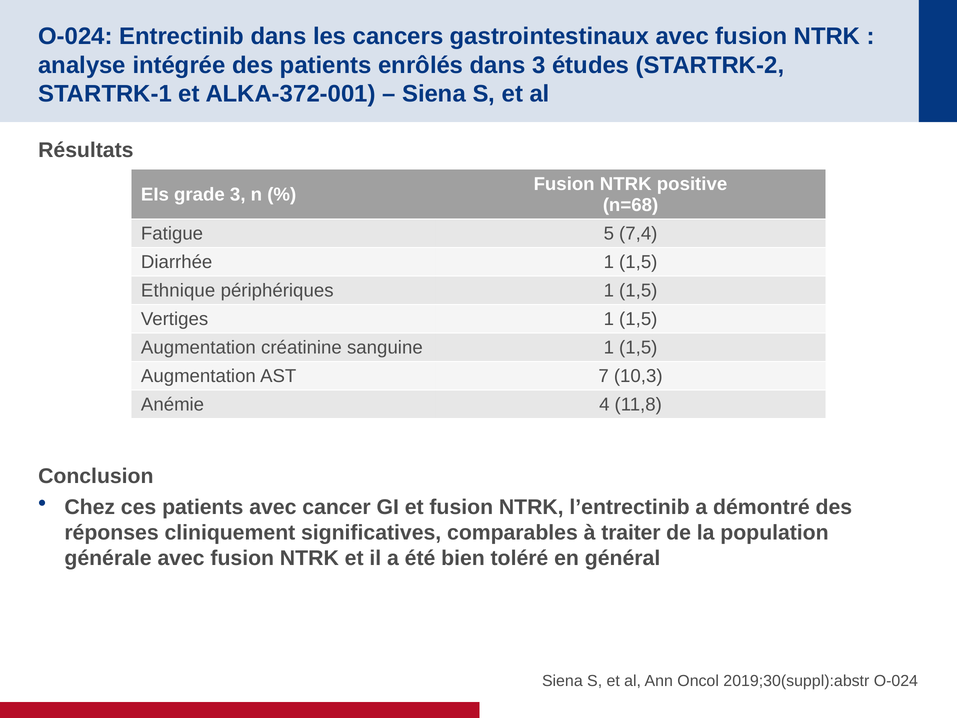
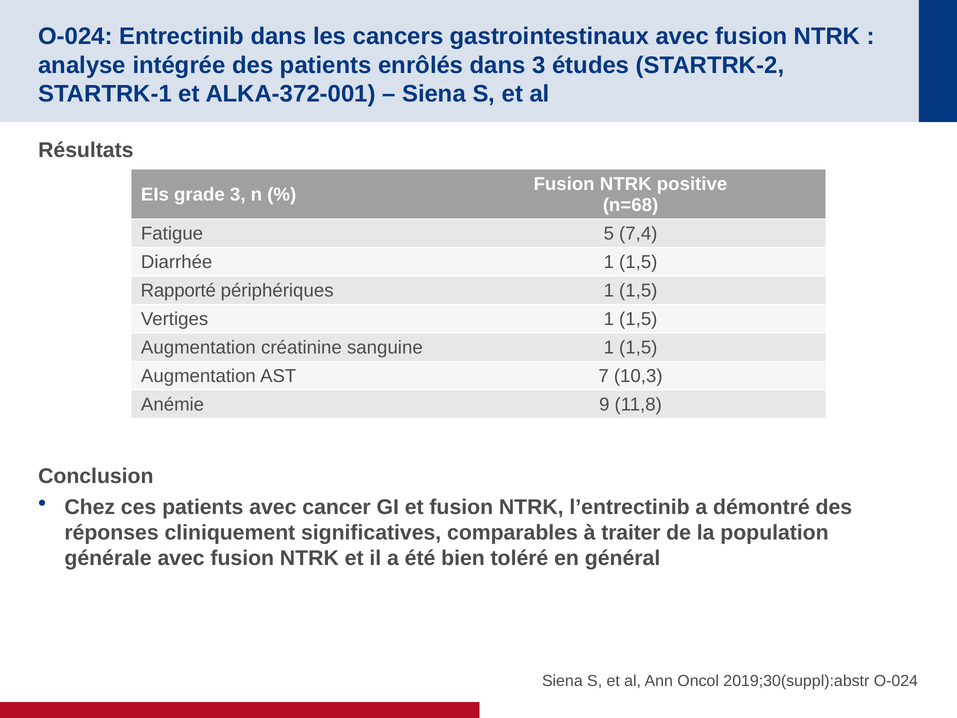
Ethnique: Ethnique -> Rapporté (178, 290)
4: 4 -> 9 (604, 404)
